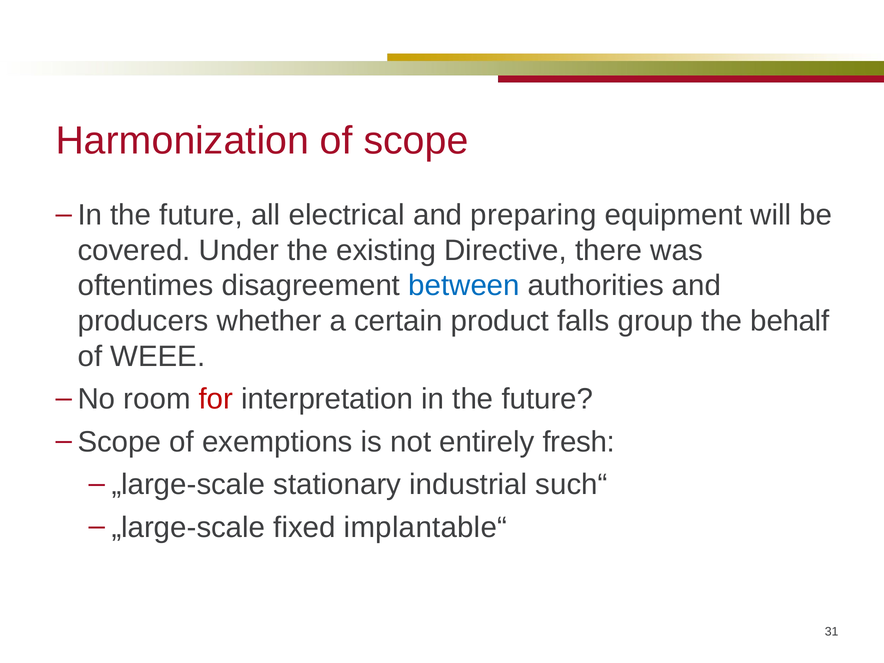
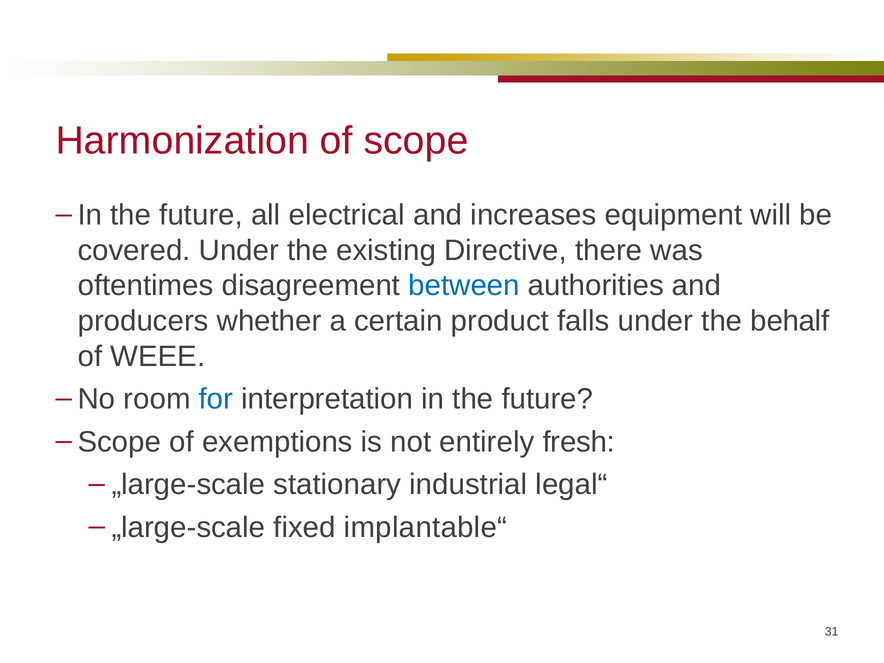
preparing: preparing -> increases (534, 215)
falls group: group -> under (655, 321)
for colour: red -> blue (216, 399)
such“: such“ -> legal“ (571, 485)
